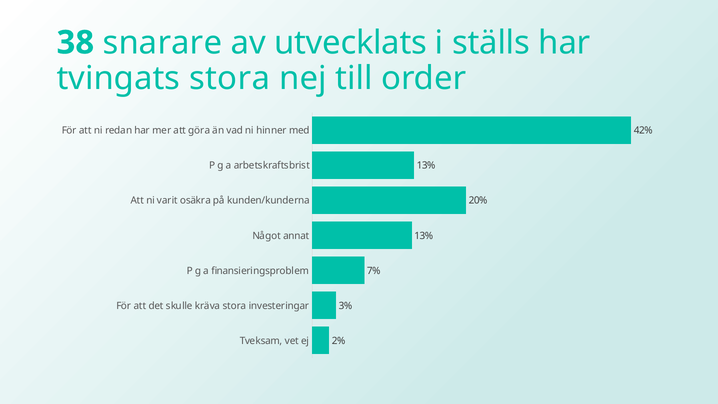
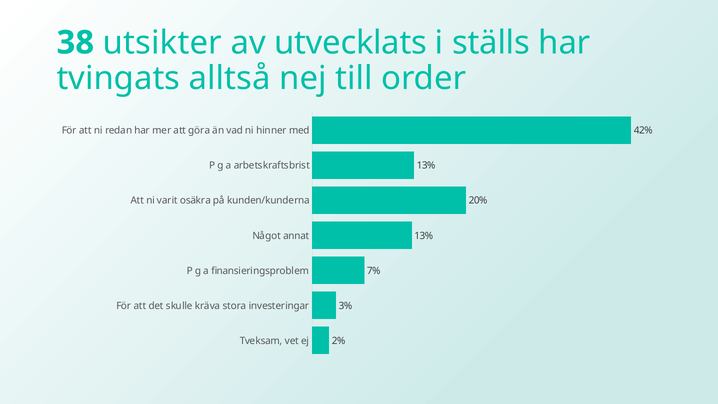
snarare: snarare -> utsikter (162, 43)
tvingats stora: stora -> alltså (230, 78)
